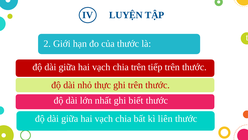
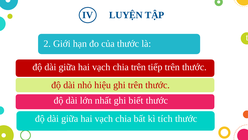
thực: thực -> hiệu (103, 85)
liên: liên -> tích (165, 118)
